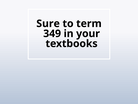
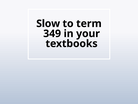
Sure: Sure -> Slow (48, 23)
